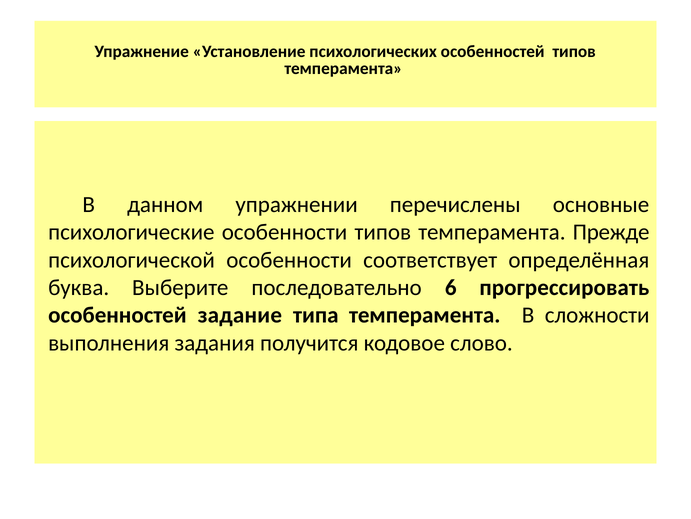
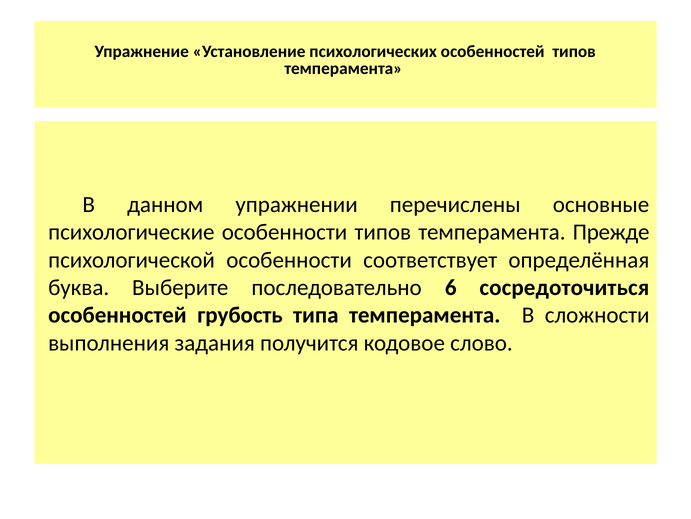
прогрессировать: прогрессировать -> сосредоточиться (564, 287)
задание: задание -> грубость (240, 315)
